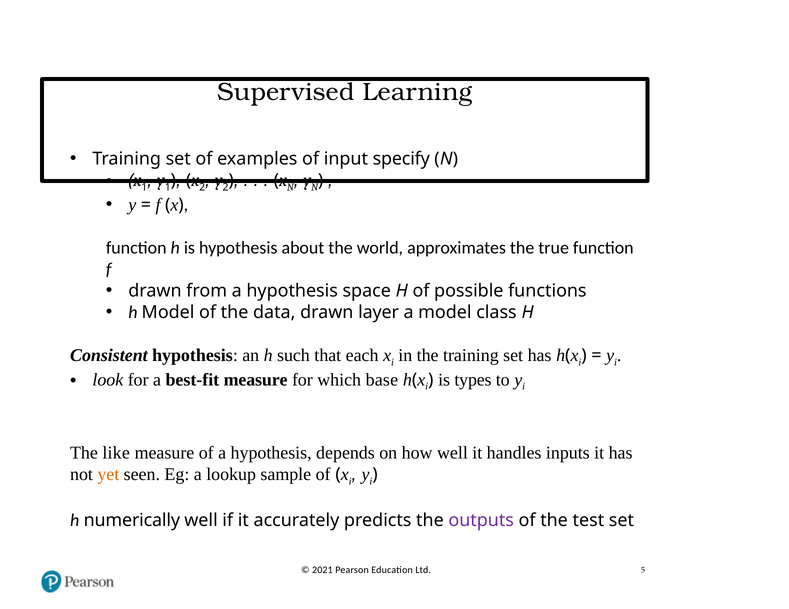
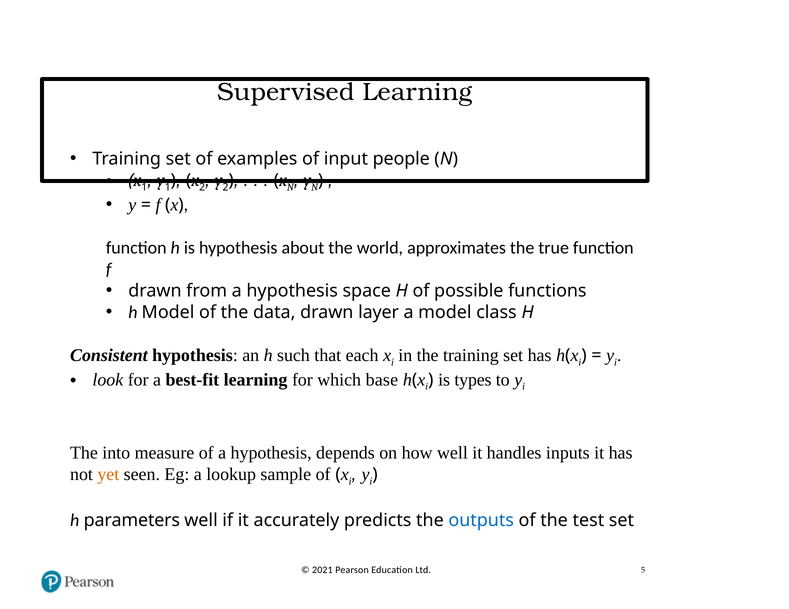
specify: specify -> people (401, 159)
best-fit measure: measure -> learning (256, 380)
like: like -> into (116, 453)
numerically: numerically -> parameters (132, 521)
outputs colour: purple -> blue (481, 521)
